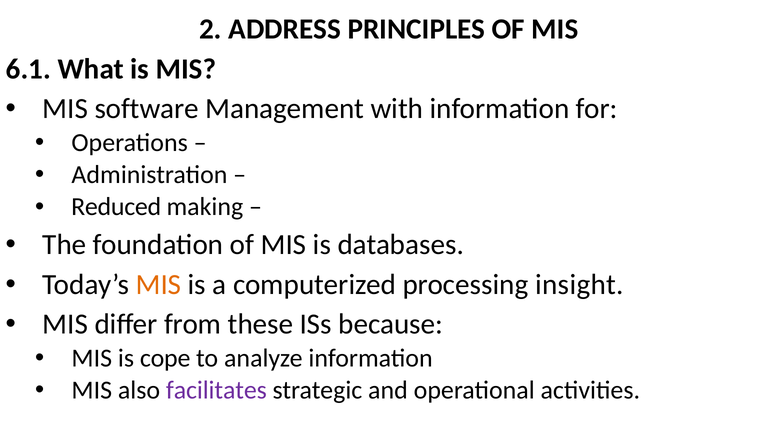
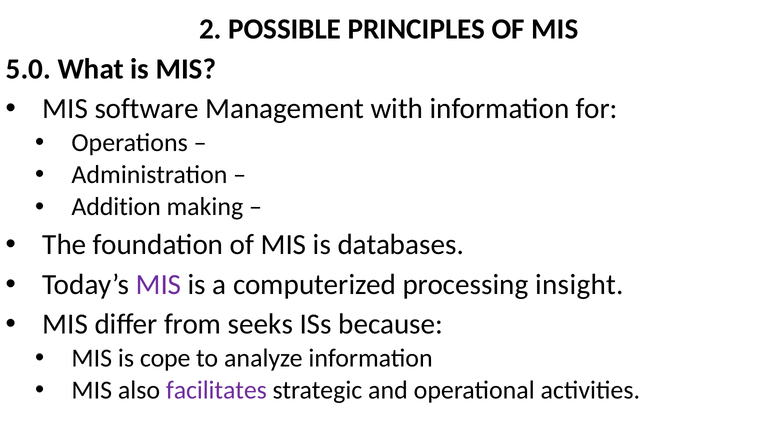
ADDRESS: ADDRESS -> POSSIBLE (285, 29)
6.1: 6.1 -> 5.0 (28, 69)
Reduced: Reduced -> Addition (116, 207)
MIS colour: orange -> purple (158, 284)
these: these -> seeks (260, 324)
